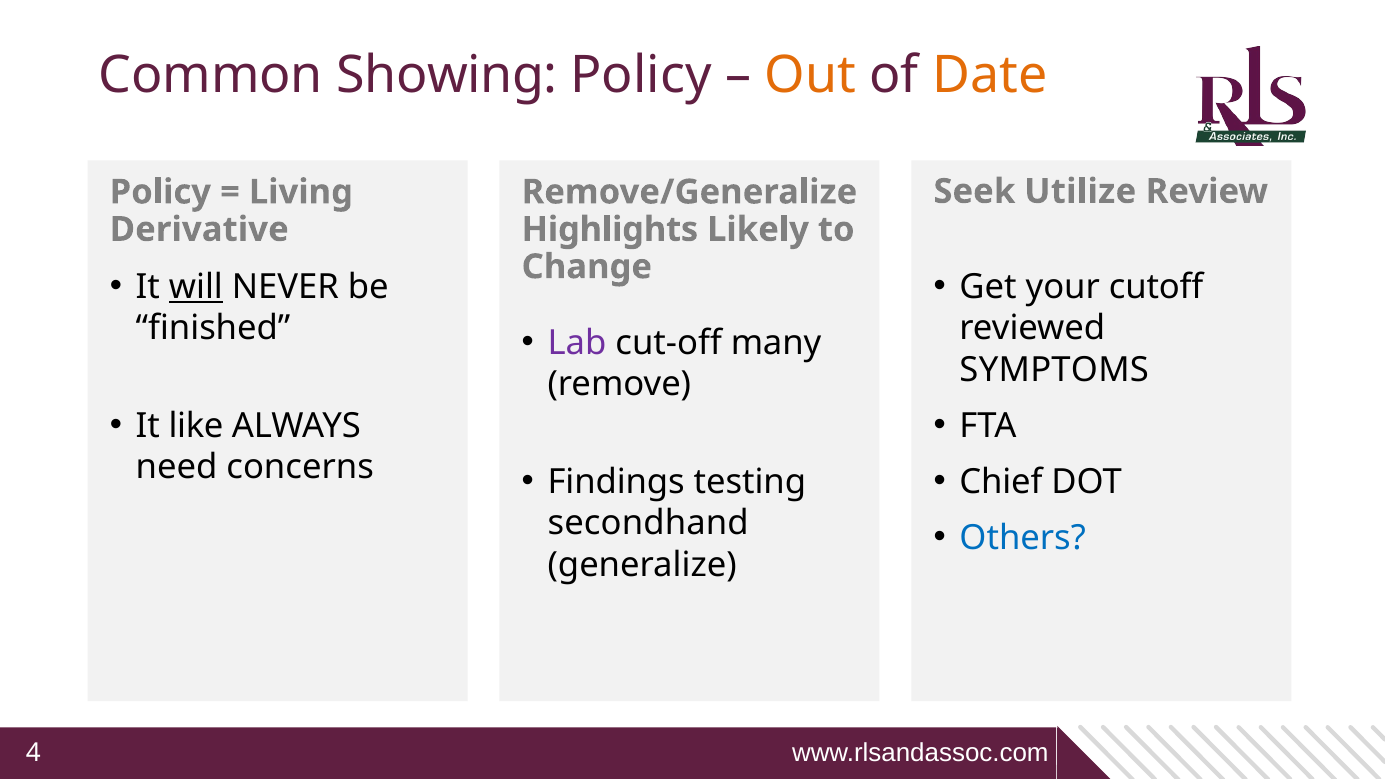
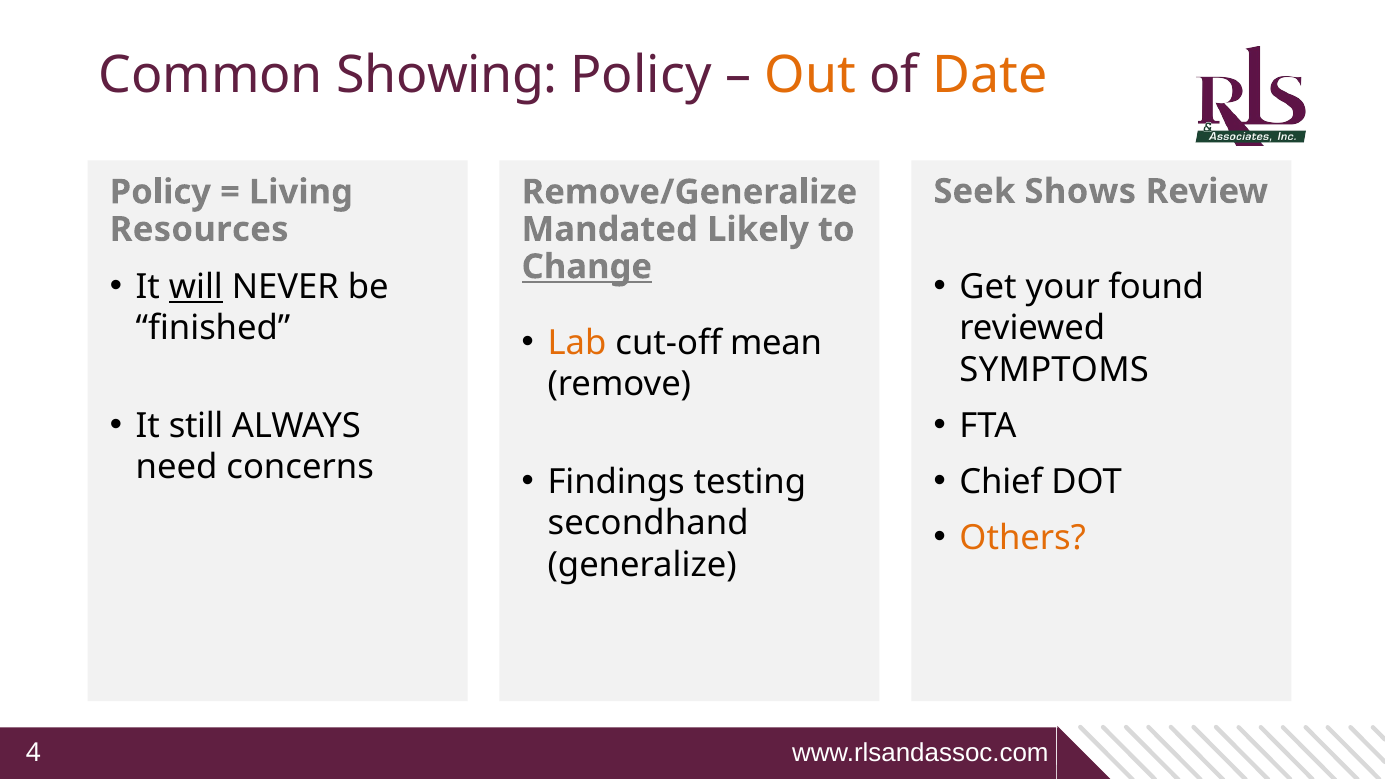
Utilize: Utilize -> Shows (1080, 191)
Derivative: Derivative -> Resources (199, 229)
Highlights: Highlights -> Mandated (610, 229)
Change underline: none -> present (587, 267)
cutoff: cutoff -> found (1156, 287)
Lab colour: purple -> orange (577, 343)
many: many -> mean (776, 343)
like: like -> still (196, 426)
Others colour: blue -> orange (1023, 538)
